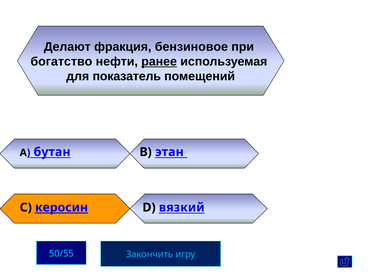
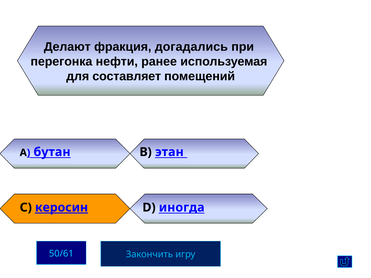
бензиновое: бензиновое -> догадались (191, 47)
богатство: богатство -> перегонка (61, 62)
ранее underline: present -> none (159, 62)
показатель: показатель -> составляет (127, 76)
вязкий: вязкий -> иногда (182, 208)
50/55: 50/55 -> 50/61 (61, 254)
